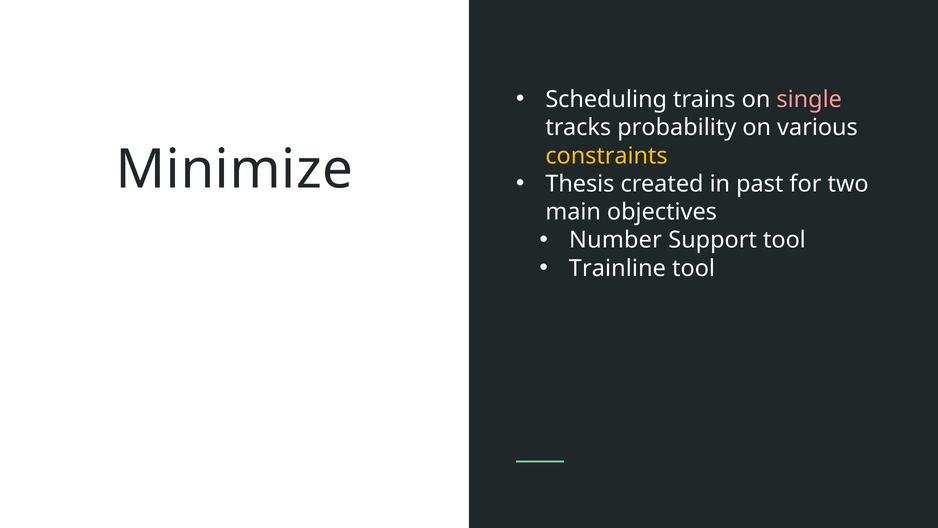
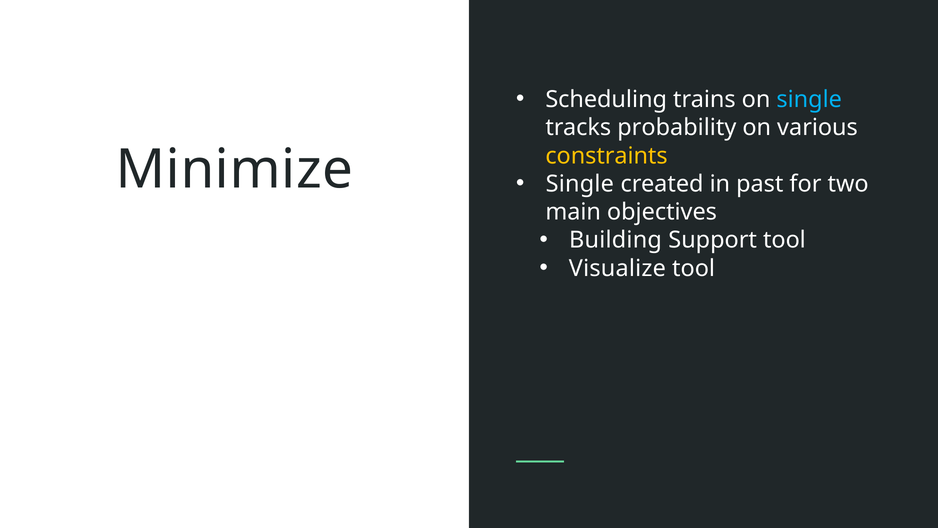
single colour: pink -> light blue (809, 99)
Thesis: Thesis -> Single (580, 184)
Number: Number -> Building (615, 240)
Trainline: Trainline -> Visualize (617, 268)
